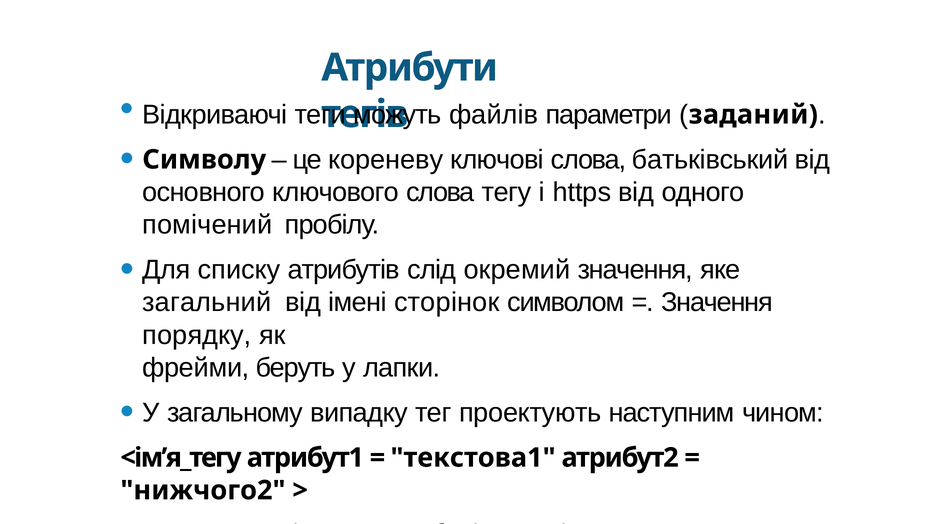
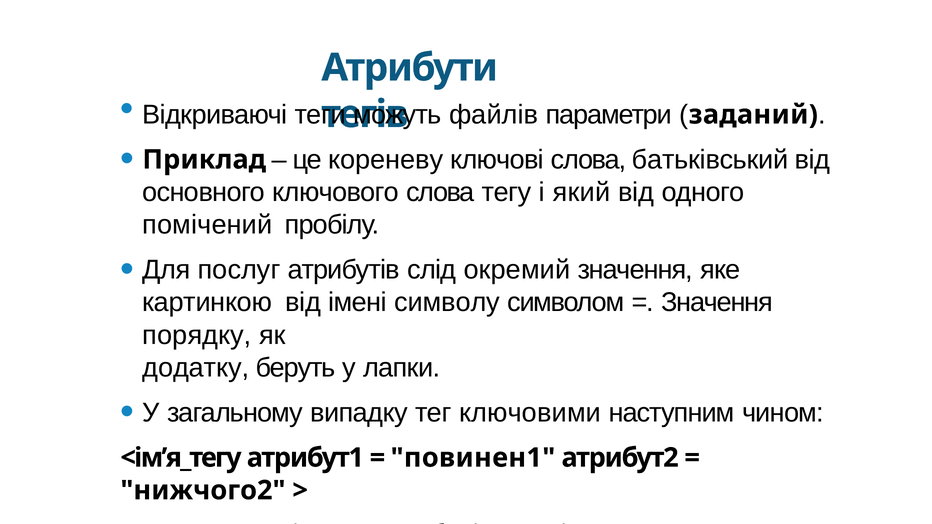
Символу: Символу -> Приклад (204, 160)
https: https -> який (582, 192)
списку: списку -> послуг (239, 270)
загальний: загальний -> картинкою (207, 303)
сторінок: сторінок -> символу (447, 303)
фрейми: фрейми -> додатку (196, 368)
проектують: проектують -> ключовими (530, 413)
текстова1: текстова1 -> повинен1 (473, 458)
